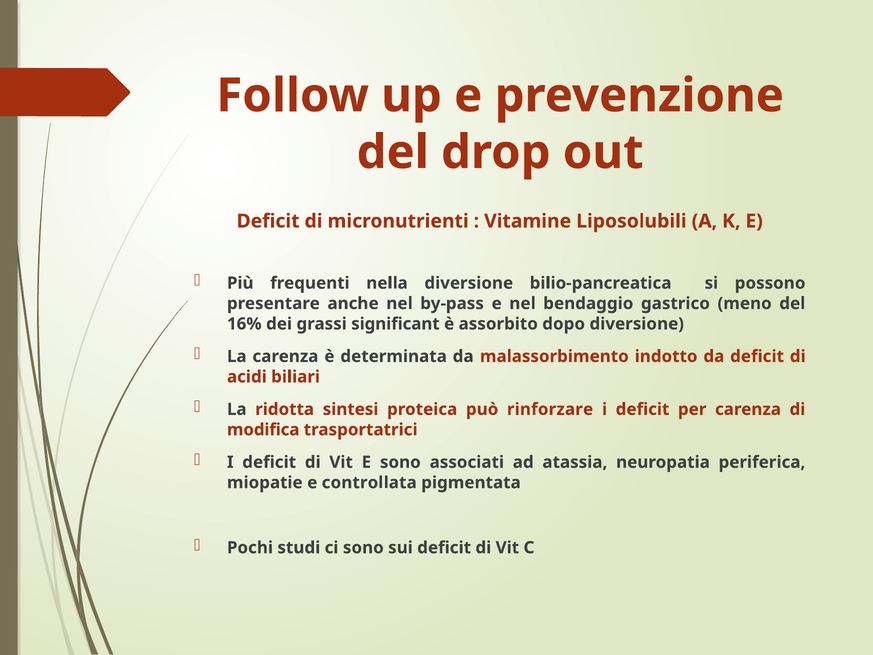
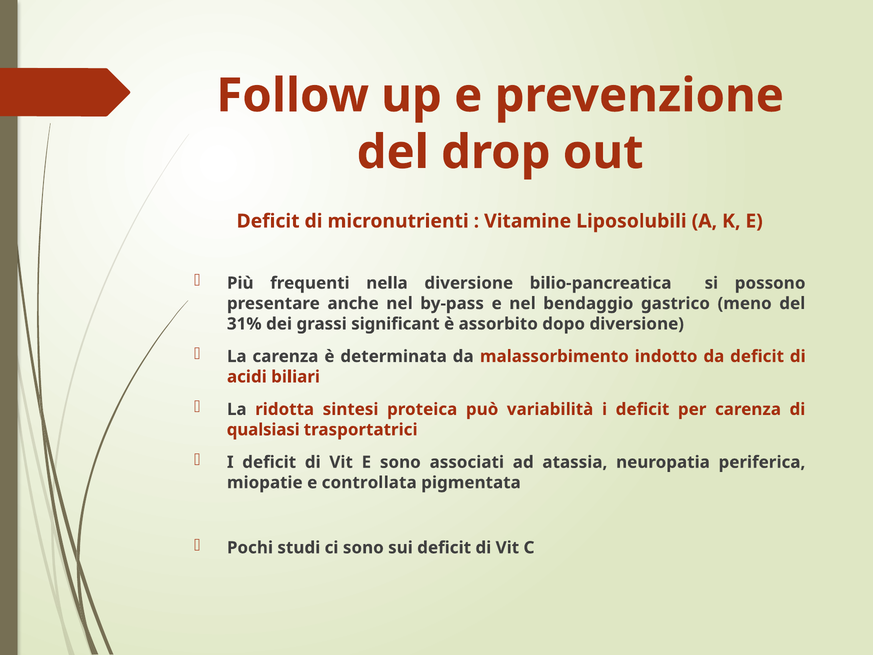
16%: 16% -> 31% (244, 324)
rinforzare: rinforzare -> variabilità (550, 409)
modifica: modifica -> qualsiasi (263, 430)
